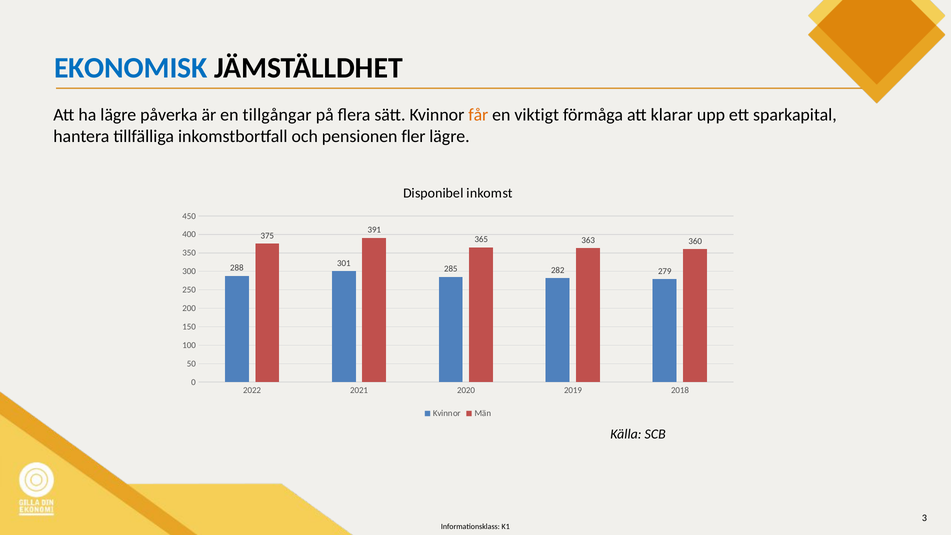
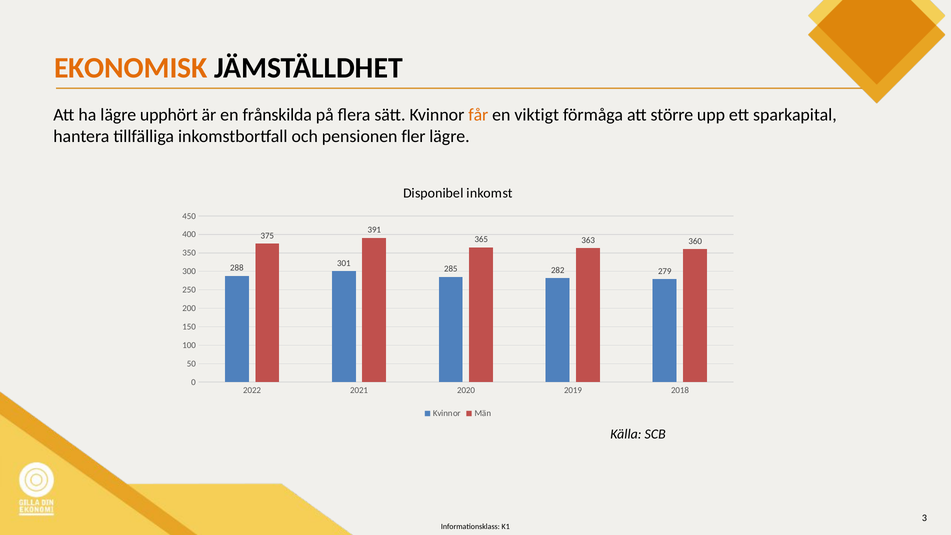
EKONOMISK colour: blue -> orange (131, 68)
påverka: påverka -> upphört (169, 115)
tillgångar: tillgångar -> frånskilda (277, 115)
klarar: klarar -> större (672, 115)
